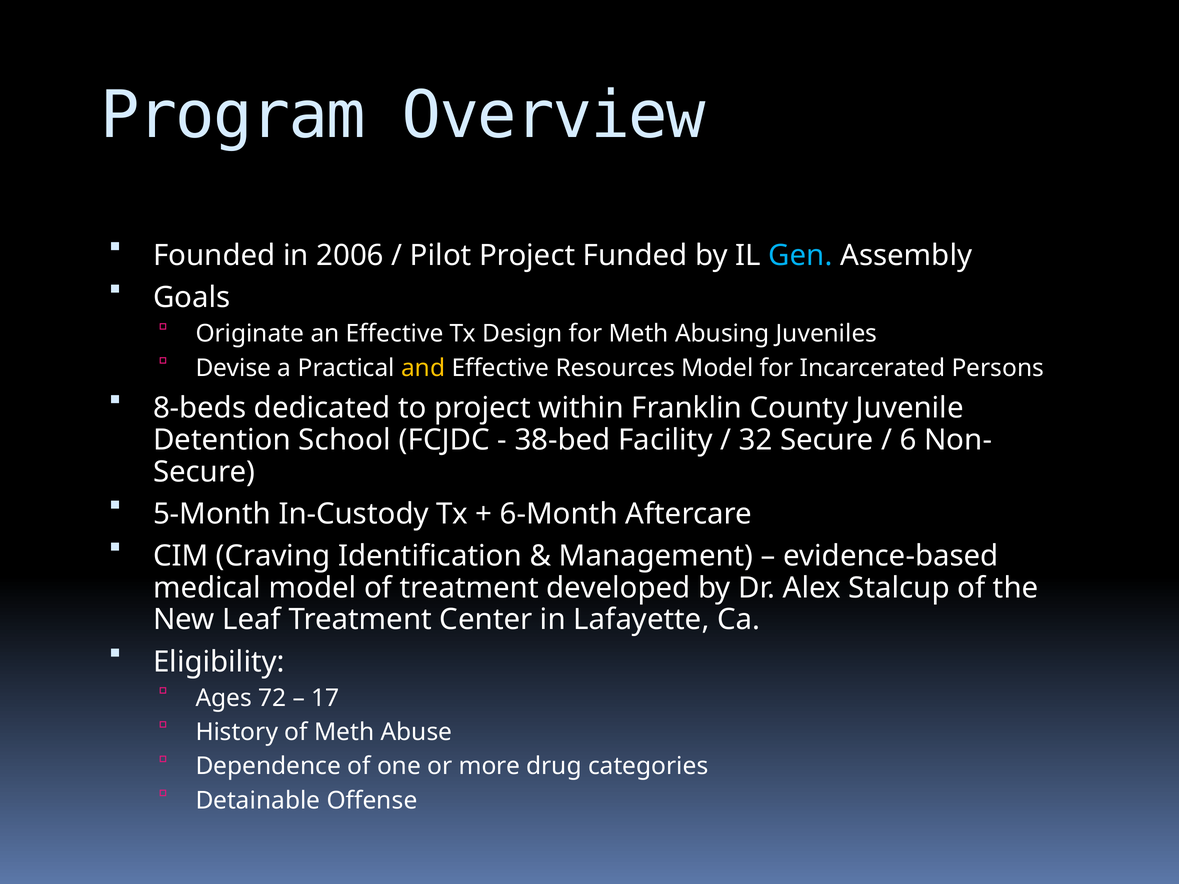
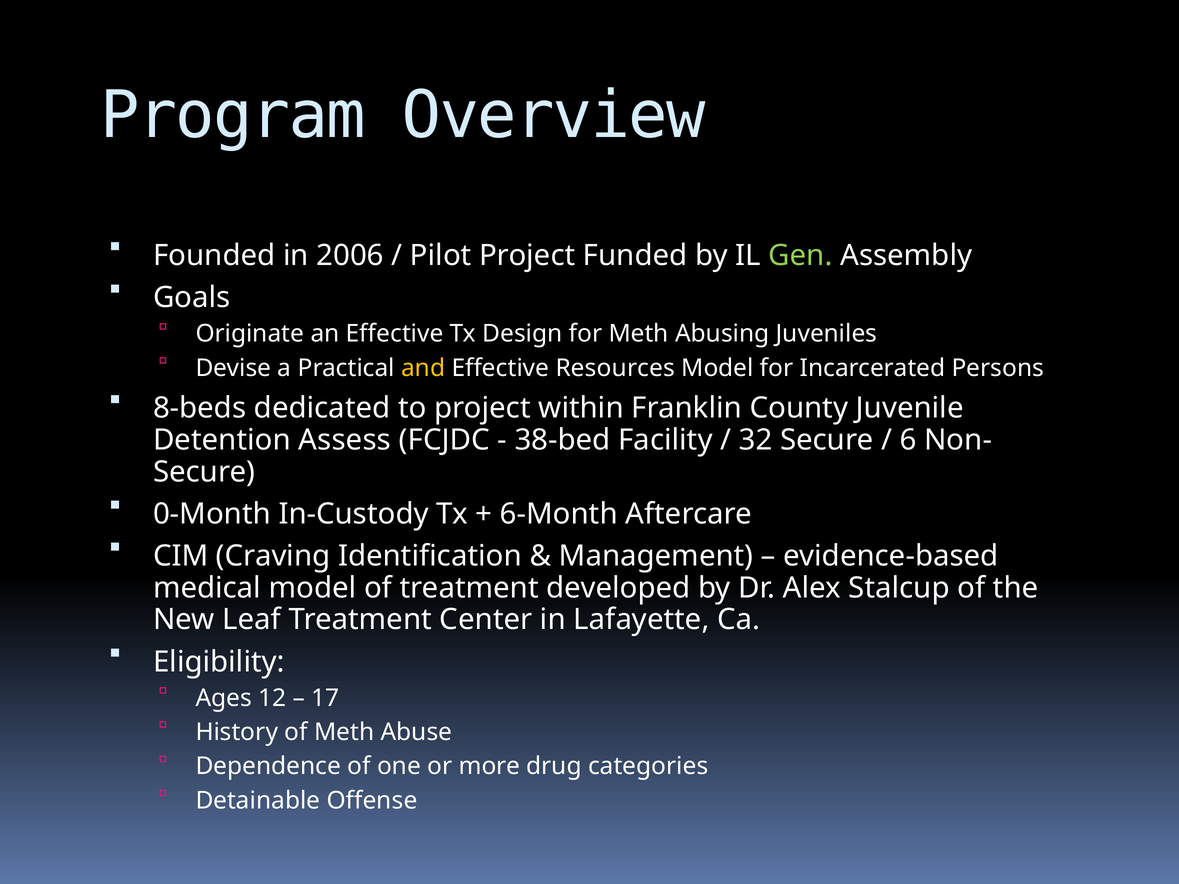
Gen colour: light blue -> light green (800, 256)
School: School -> Assess (345, 440)
5-Month: 5-Month -> 0-Month (212, 514)
72: 72 -> 12 (272, 698)
